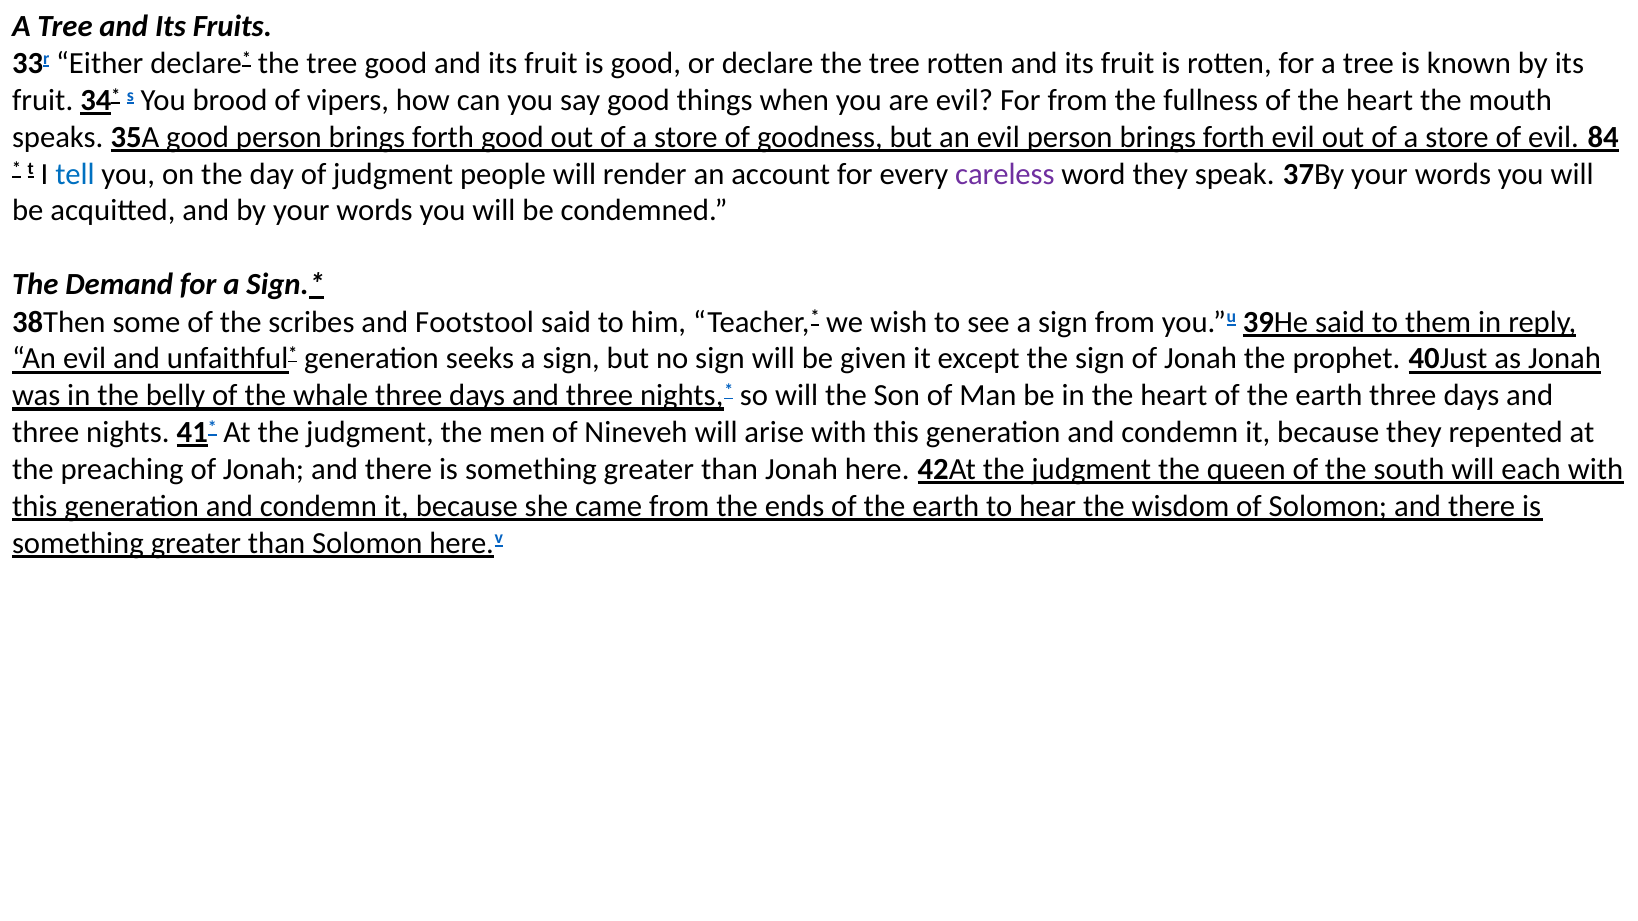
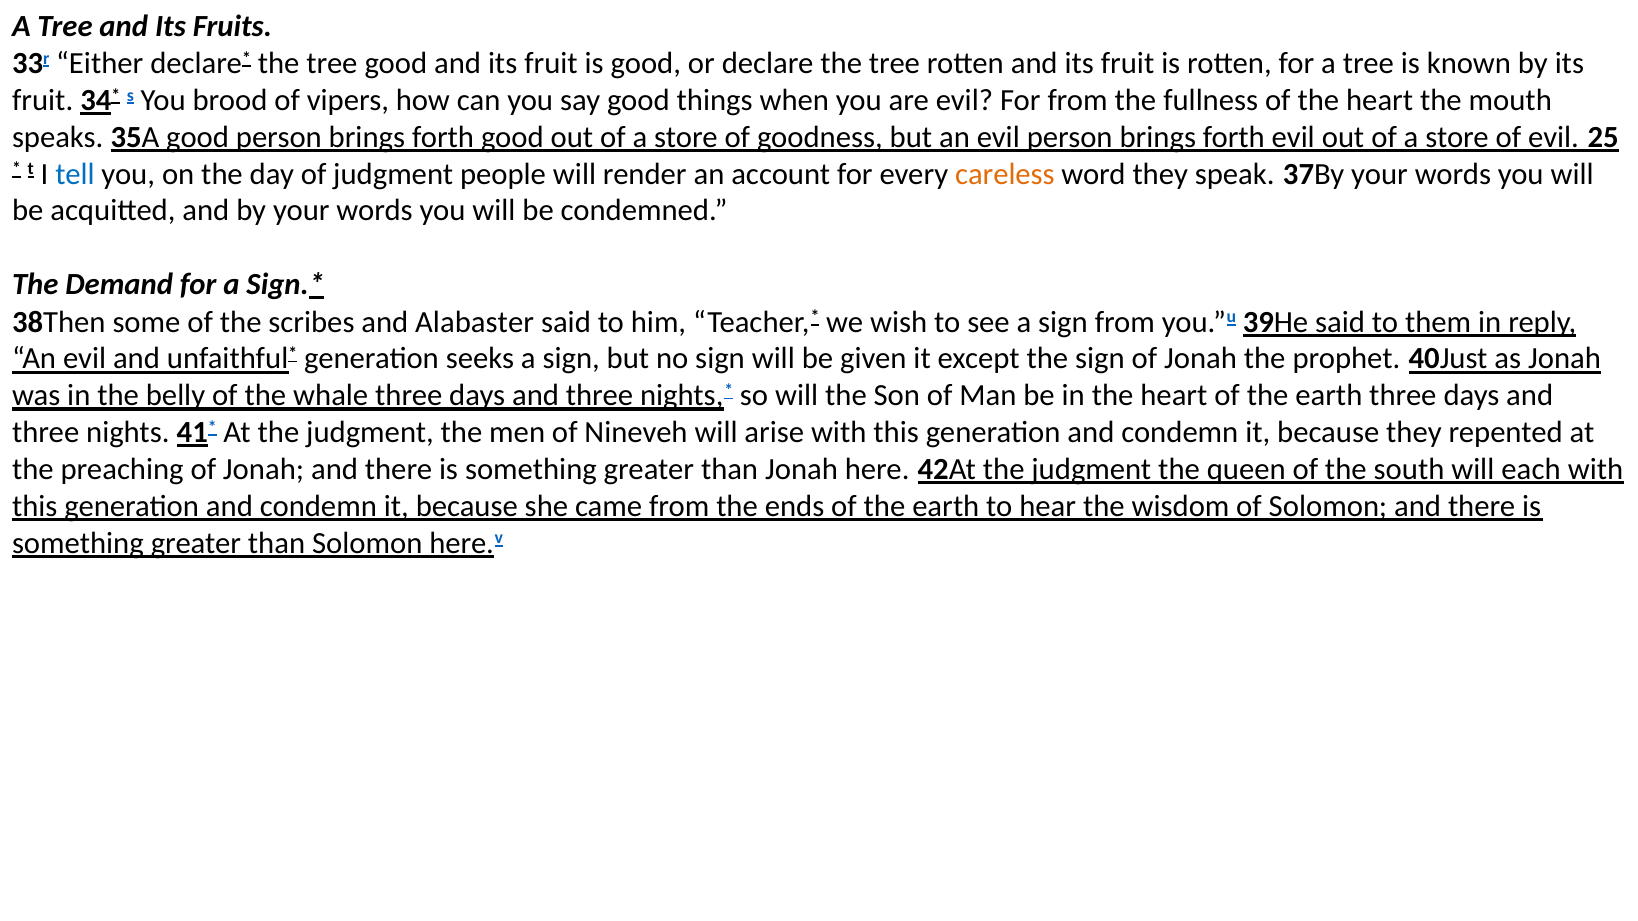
84: 84 -> 25 (1603, 137)
careless colour: purple -> orange (1005, 174)
Footstool: Footstool -> Alabaster (475, 322)
